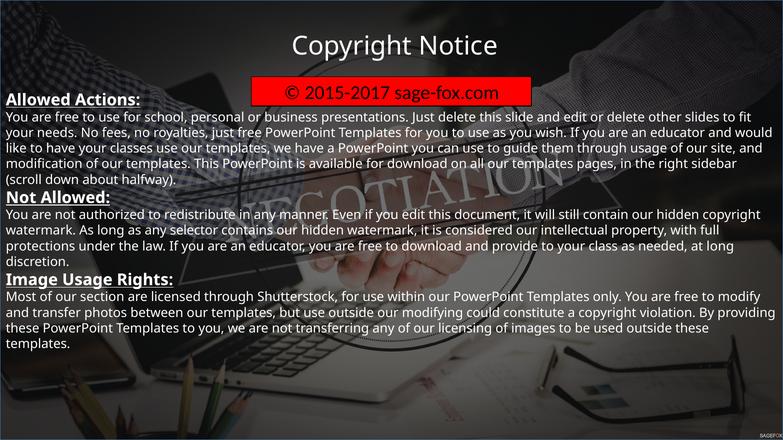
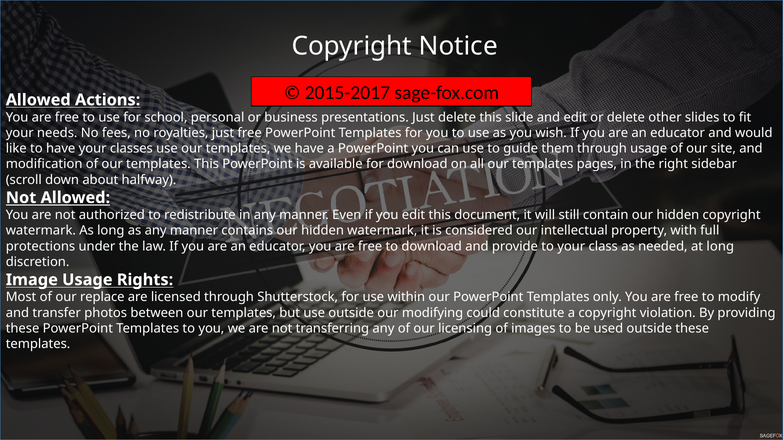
as any selector: selector -> manner (194, 231)
section: section -> replace (102, 297)
